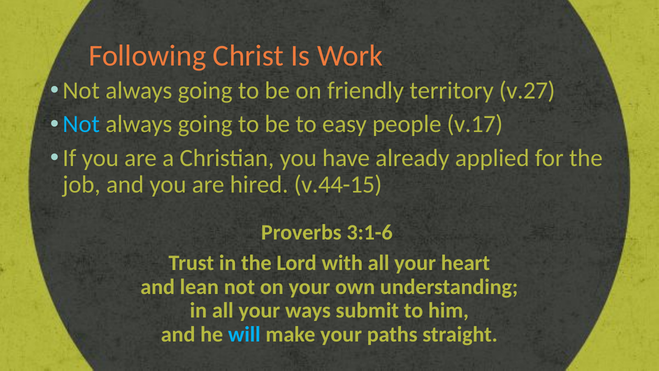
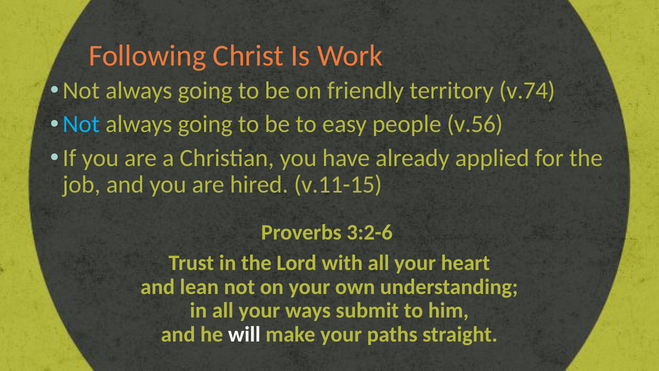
v.27: v.27 -> v.74 (527, 91)
v.17: v.17 -> v.56 (475, 124)
v.44-15: v.44-15 -> v.11-15 (338, 184)
3:1-6: 3:1-6 -> 3:2-6 (370, 232)
will colour: light blue -> white (244, 334)
